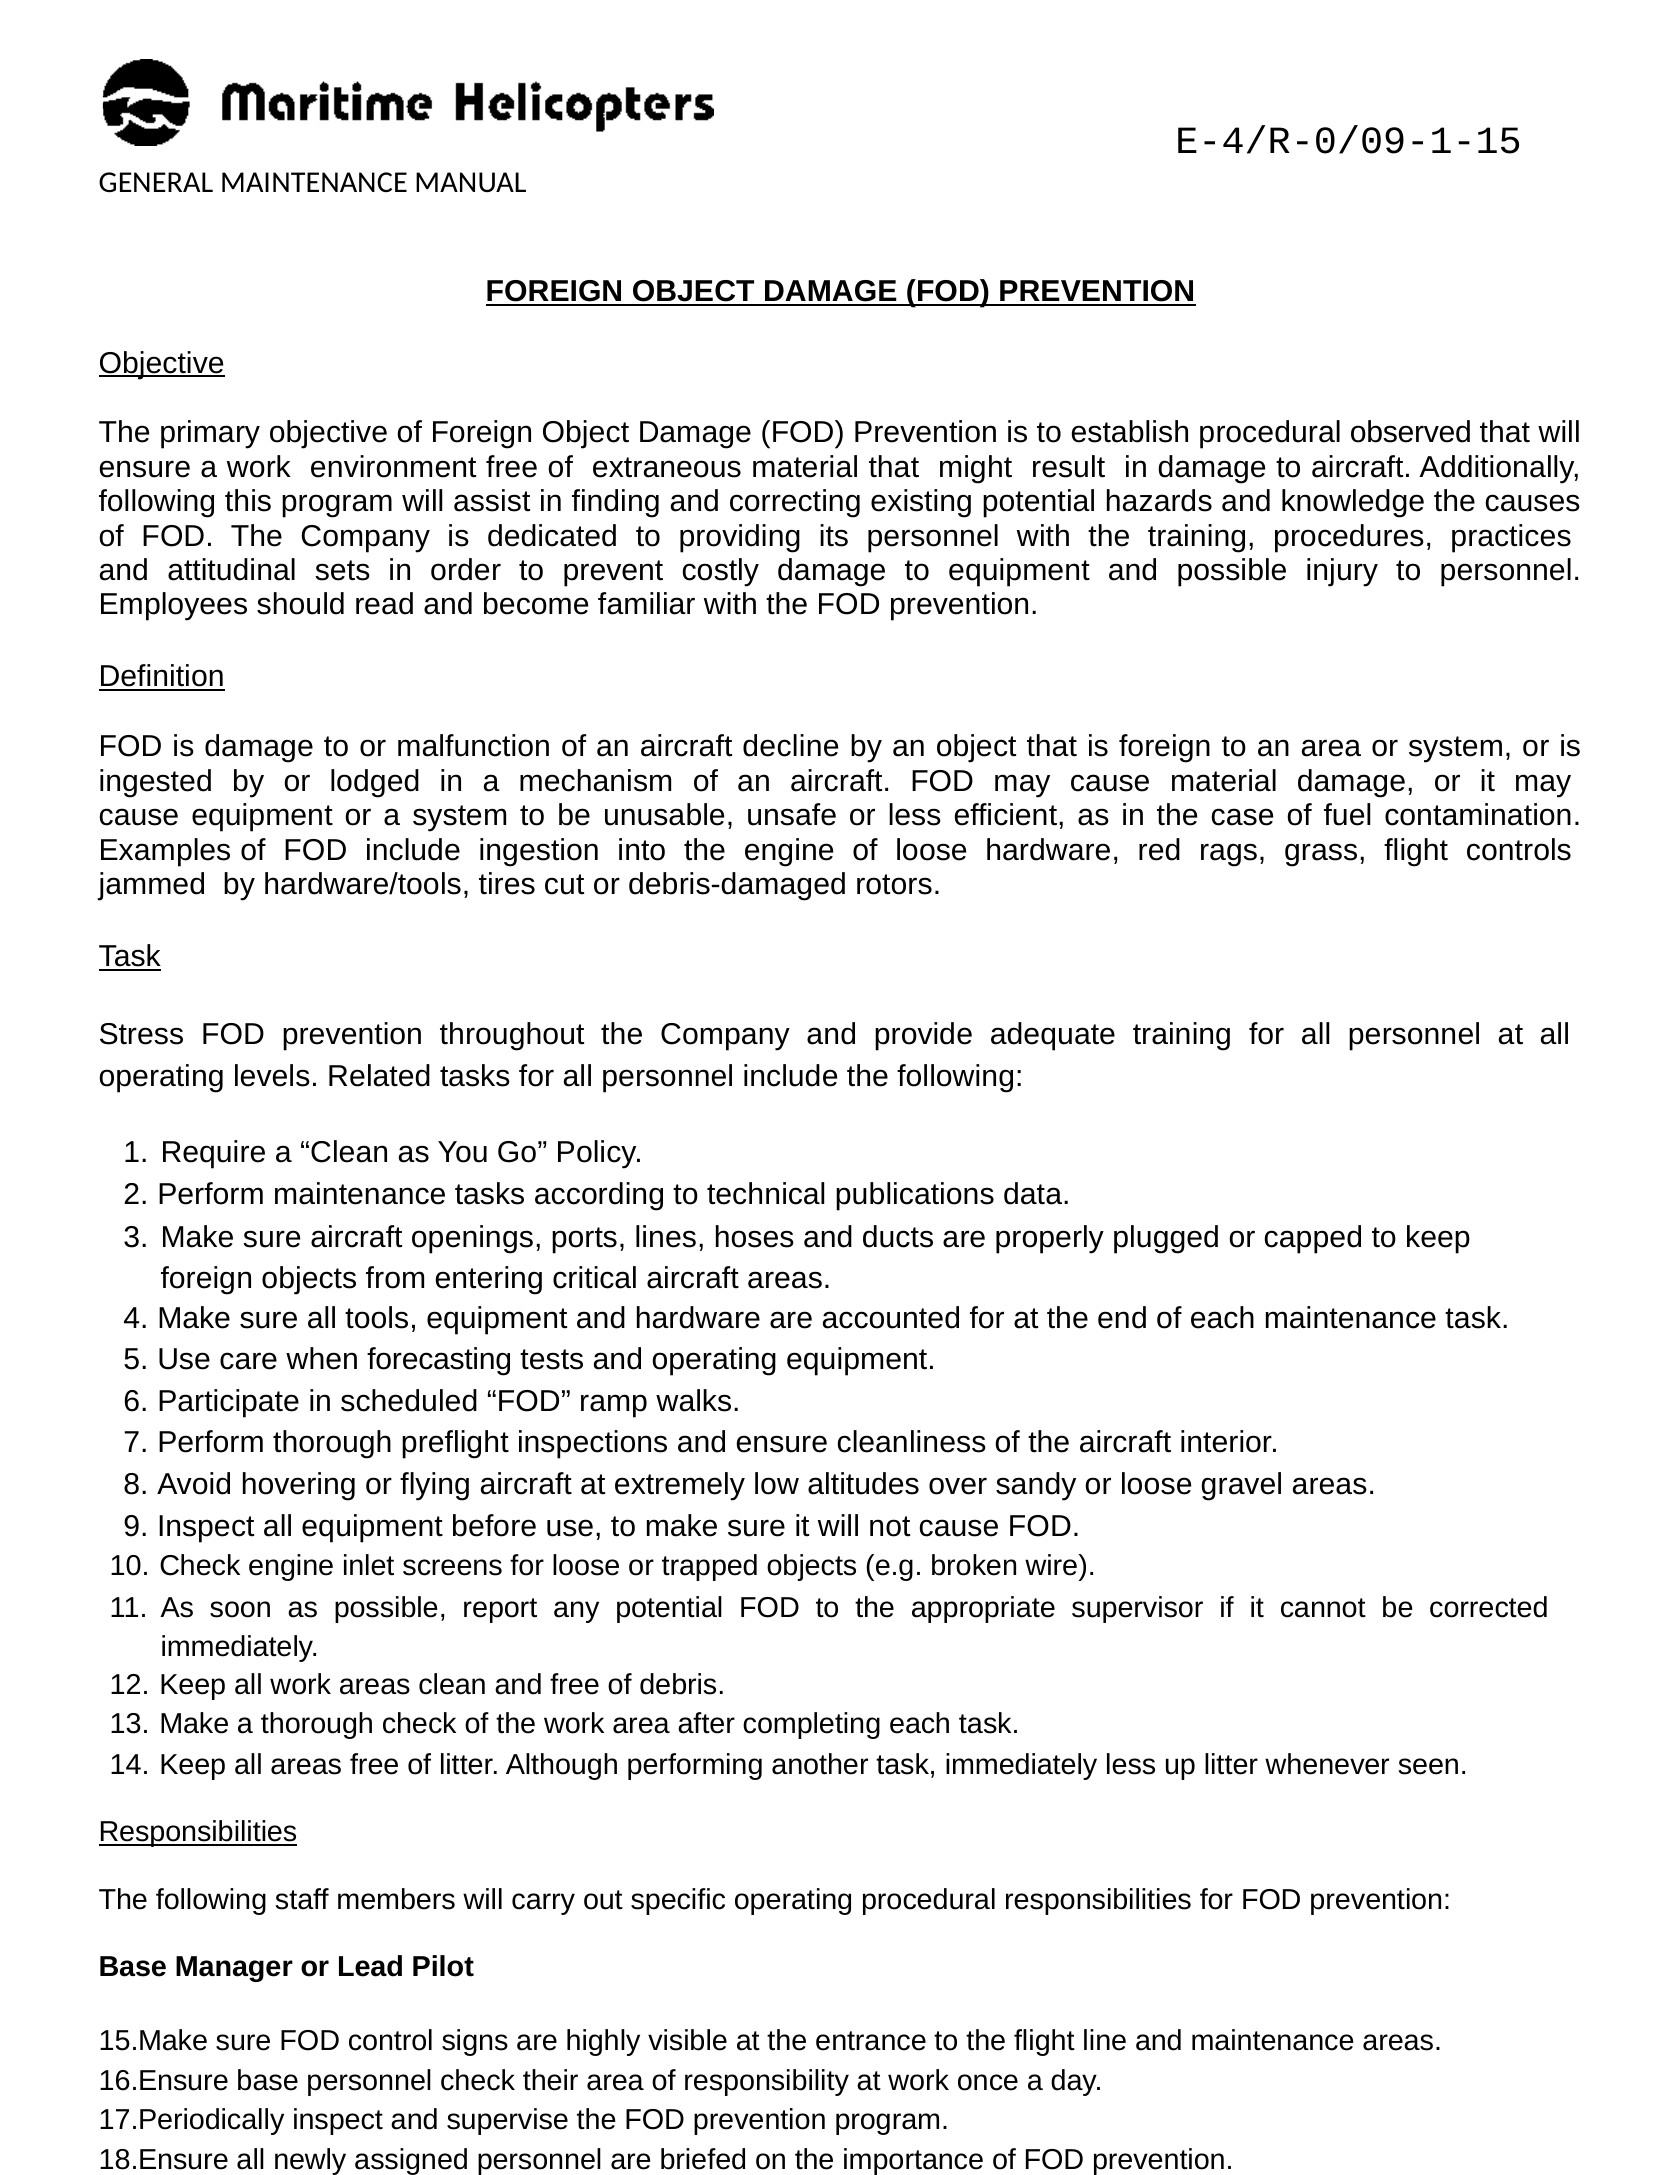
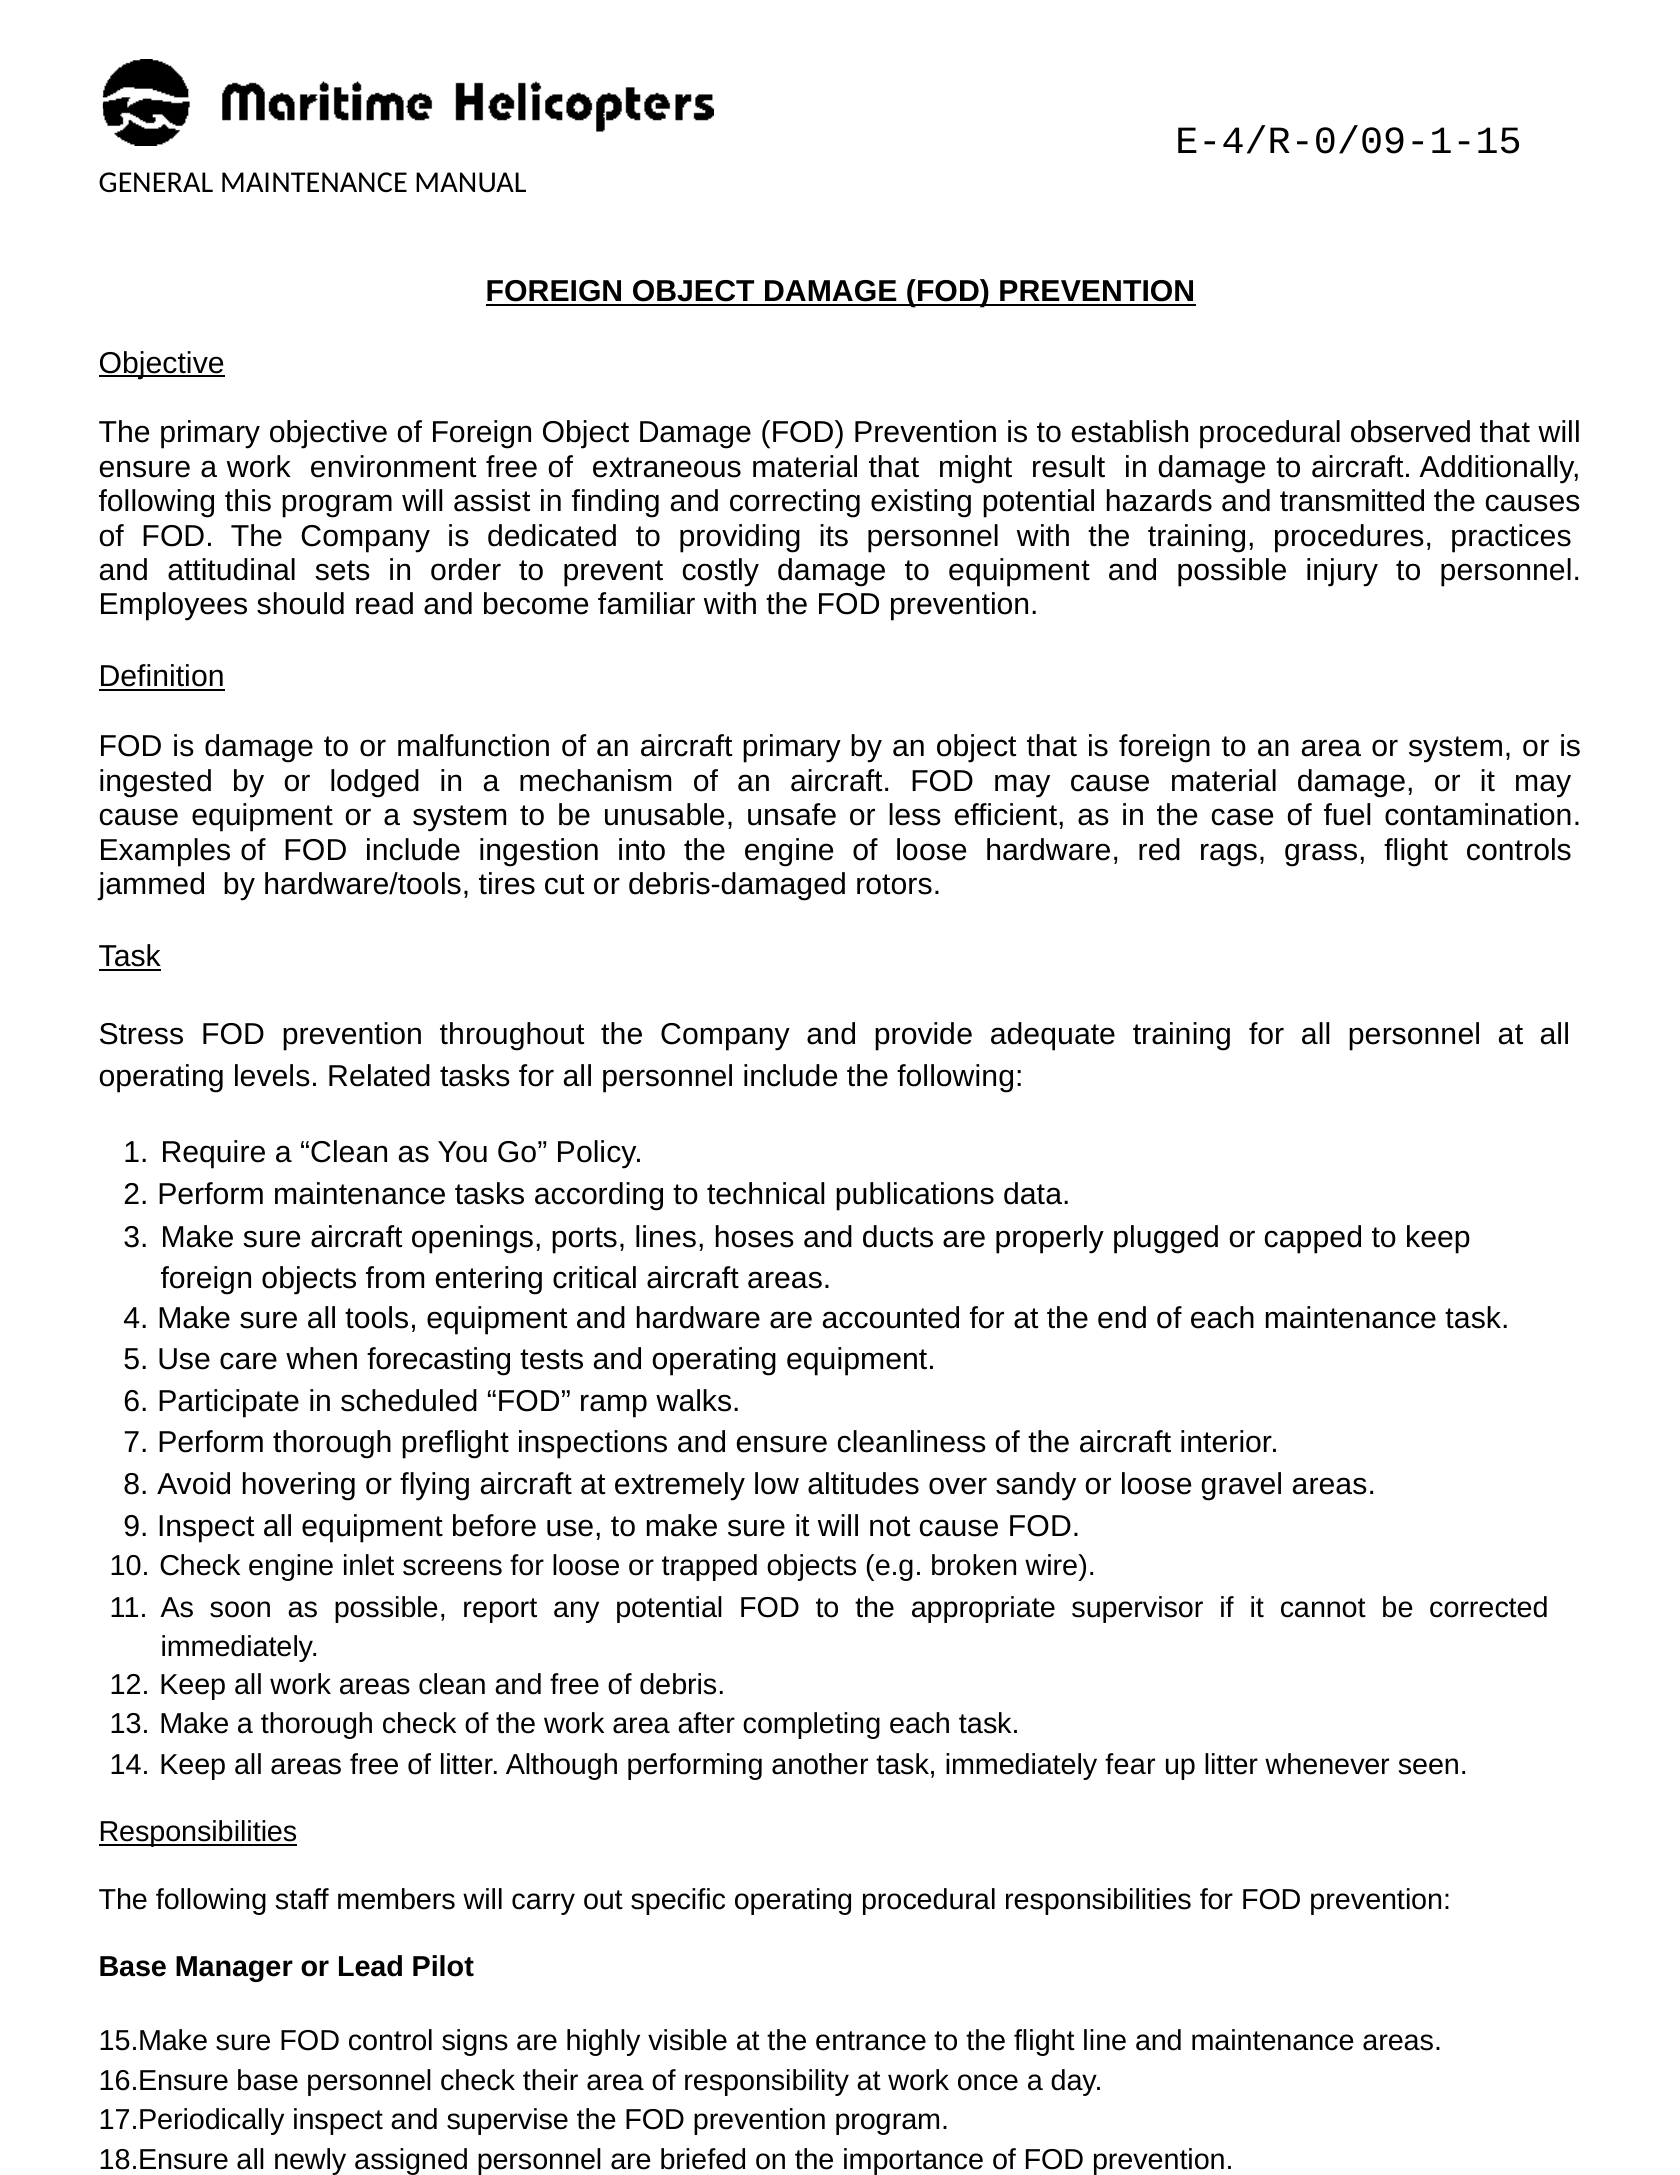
knowledge: knowledge -> transmitted (1353, 501)
aircraft decline: decline -> primary (791, 746)
immediately less: less -> fear (1131, 1764)
